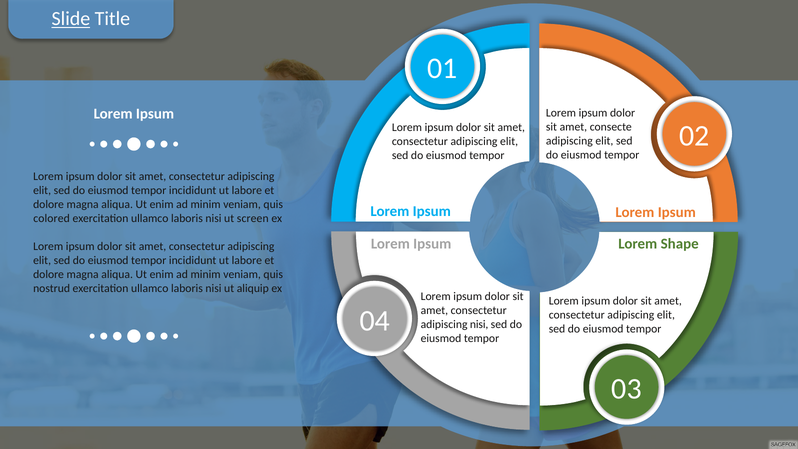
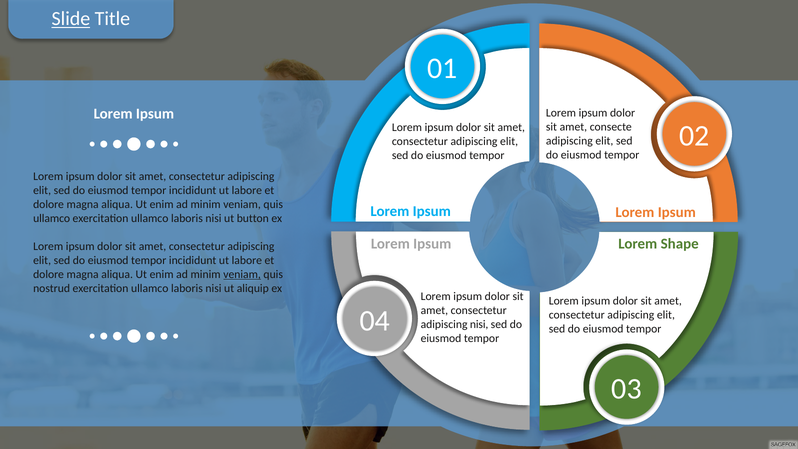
colored: colored -> ullamco (52, 218)
screen: screen -> button (253, 218)
veniam underline: none -> present (242, 274)
